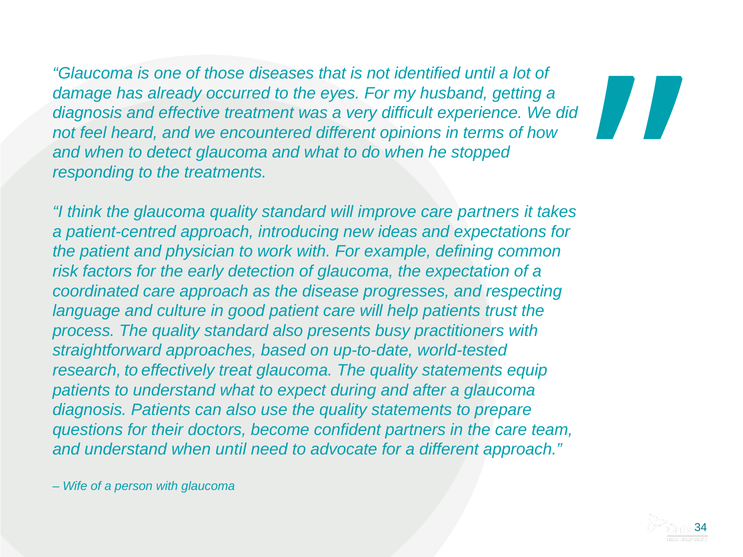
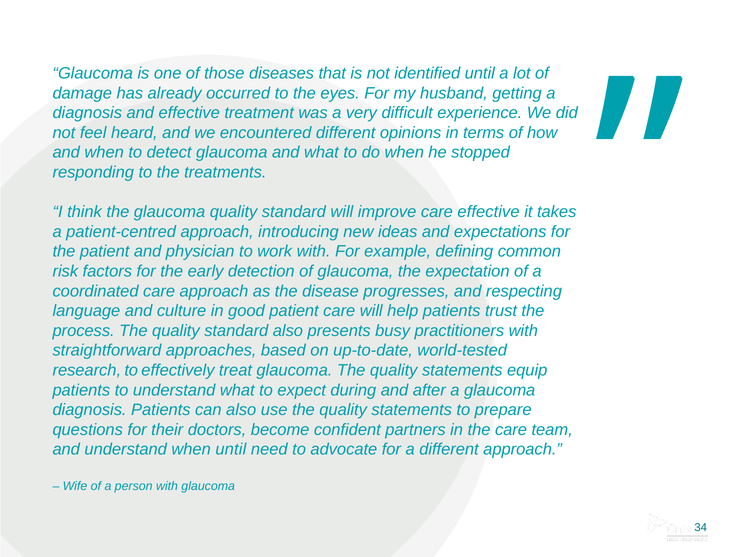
care partners: partners -> effective (489, 212)
